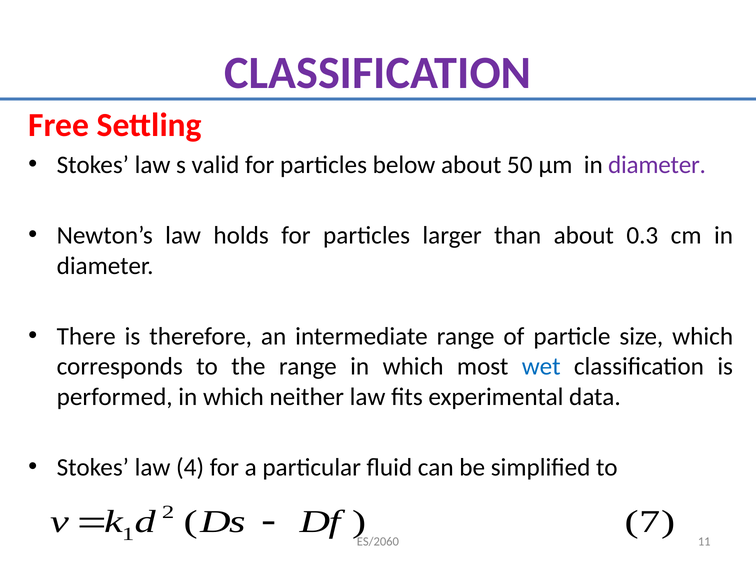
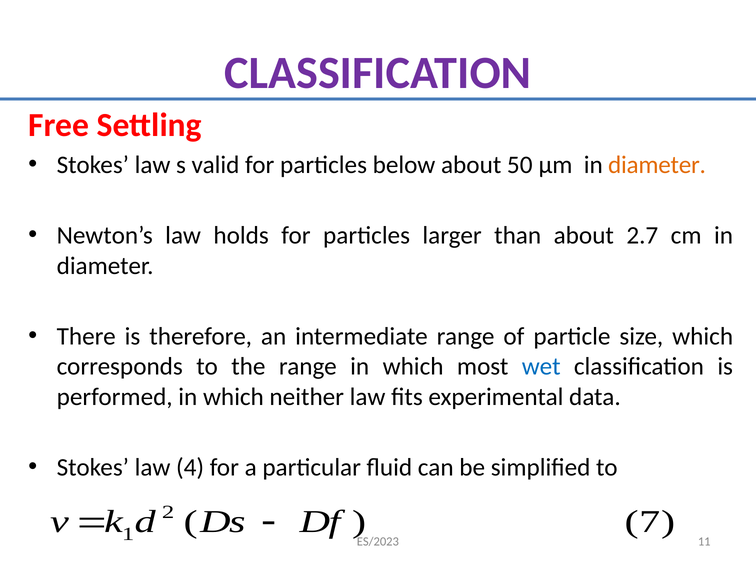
diameter colour: purple -> orange (657, 165)
0.3: 0.3 -> 2.7 (642, 236)
ES/2060: ES/2060 -> ES/2023 (378, 541)
